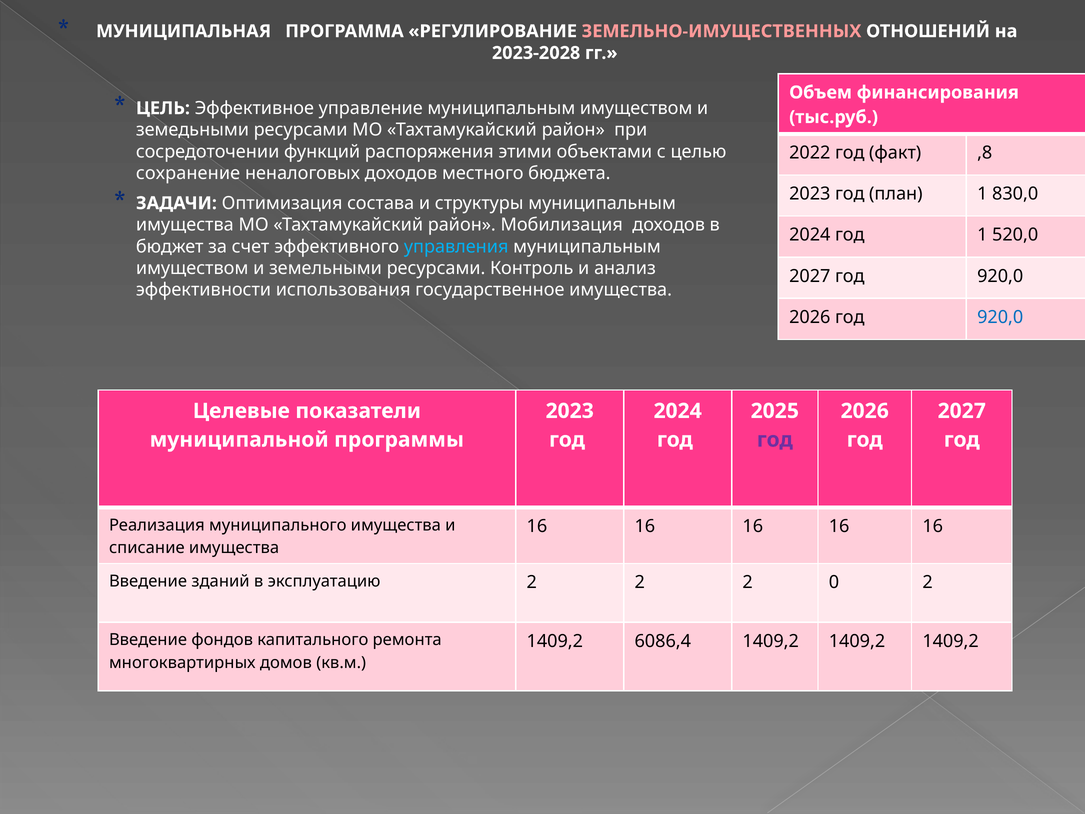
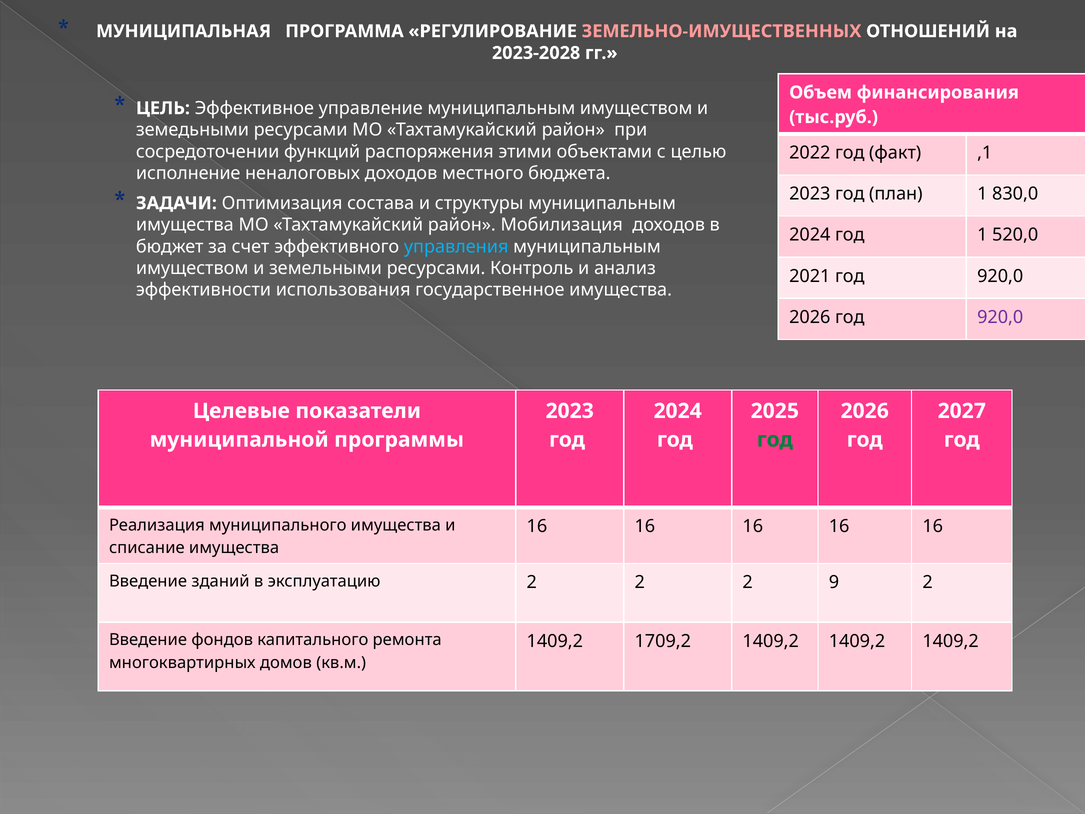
,8: ,8 -> ,1 (985, 153)
сохранение: сохранение -> исполнение (188, 173)
2027: 2027 -> 2021 (810, 276)
920,0 colour: blue -> purple (1000, 317)
год colour: purple -> green (775, 440)
0: 0 -> 9 (834, 582)
6086,4: 6086,4 -> 1709,2 (663, 641)
